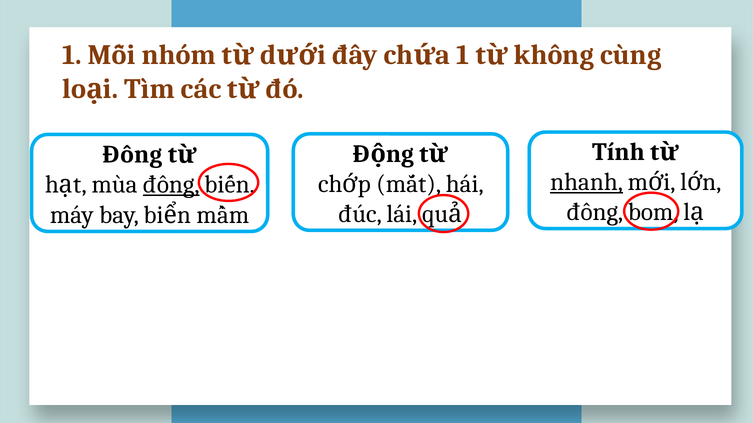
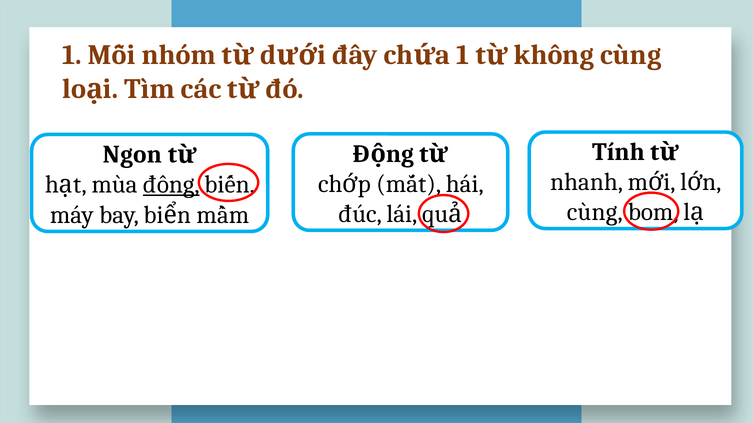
Đông: Đông -> Ngon (132, 155)
nhanh underline: present -> none (587, 182)
đông: đông -> cùng (595, 212)
